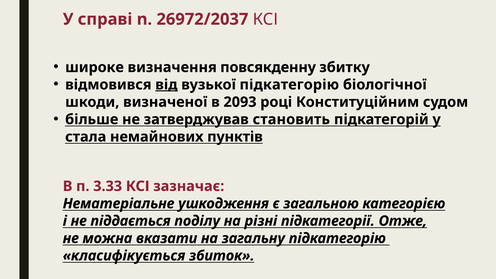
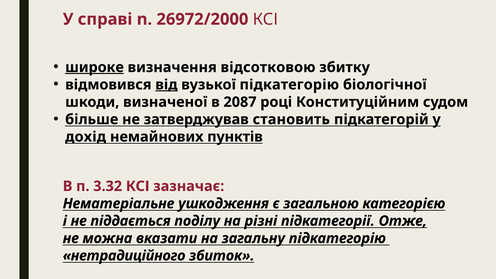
26972/2037: 26972/2037 -> 26972/2000 (202, 19)
широке underline: none -> present (94, 67)
повсякденну: повсякденну -> відсотковою (268, 67)
2093: 2093 -> 2087 (240, 102)
стала: стала -> дохід (86, 137)
3.33: 3.33 -> 3.32 (108, 186)
класифікується: класифікується -> нетрадиційного (124, 256)
